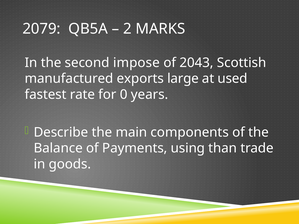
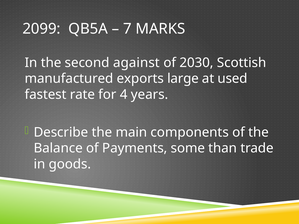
2079: 2079 -> 2099 (42, 29)
2: 2 -> 7 (127, 29)
impose: impose -> against (136, 63)
2043: 2043 -> 2030 (197, 63)
0: 0 -> 4 (124, 95)
using: using -> some (188, 148)
